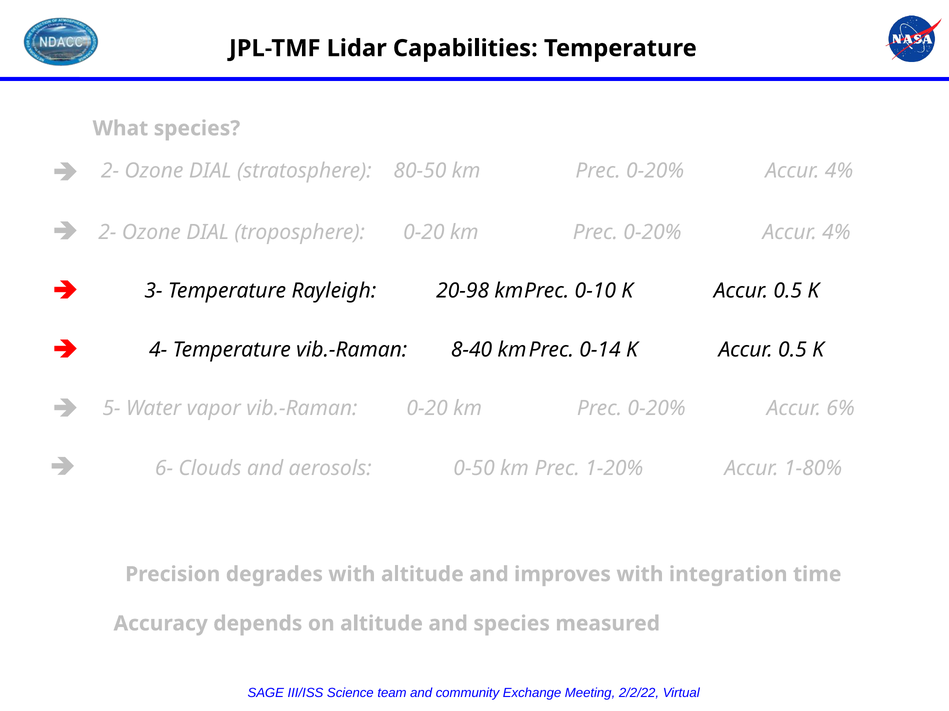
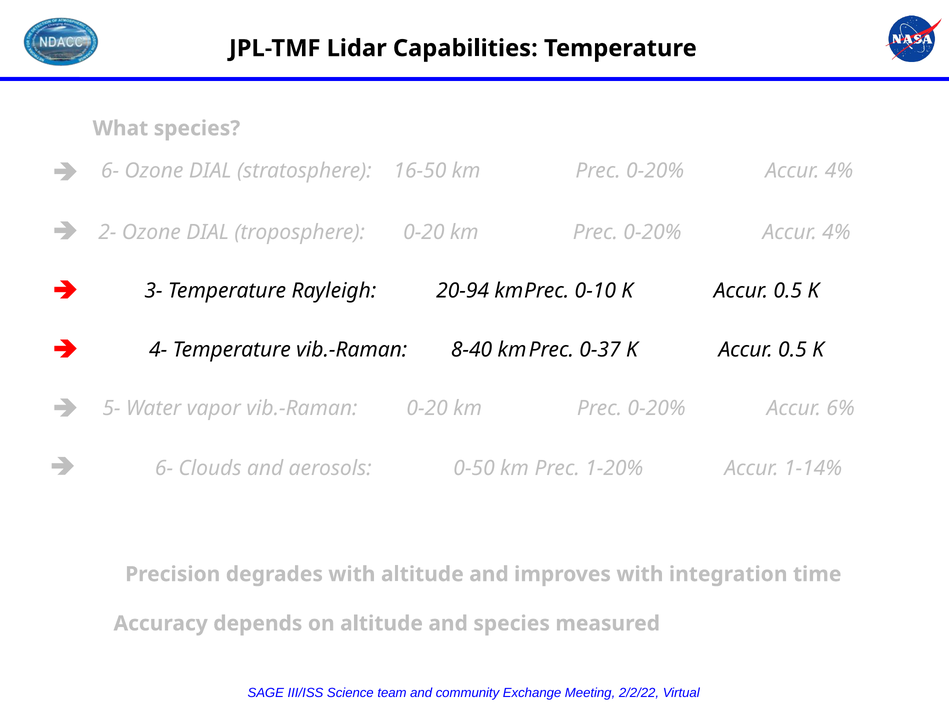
2-: 2- -> 6- (110, 171)
80-50: 80-50 -> 16-50 (420, 171)
20-98: 20-98 -> 20-94 (463, 291)
0-14: 0-14 -> 0-37 (600, 350)
1-80%: 1-80% -> 1-14% (813, 469)
